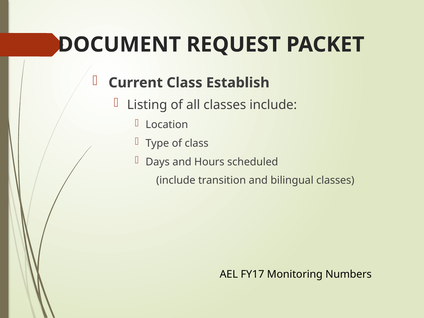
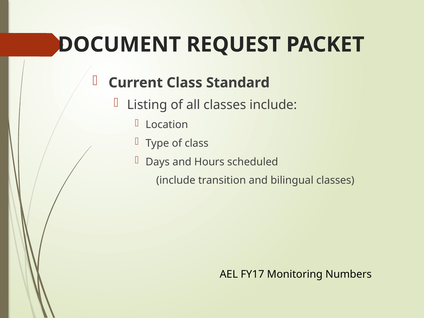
Establish: Establish -> Standard (238, 83)
